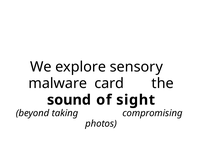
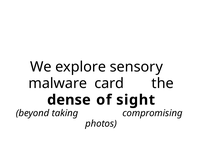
sound: sound -> dense (69, 100)
